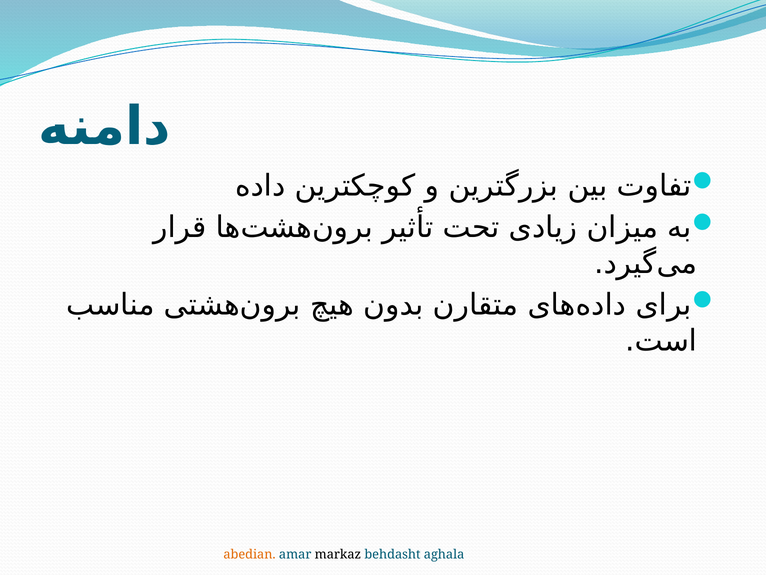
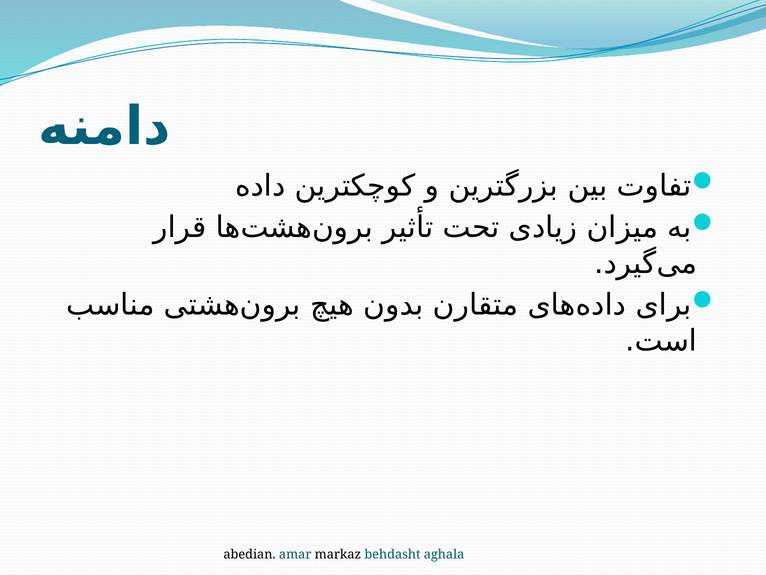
abedian colour: orange -> black (250, 554)
